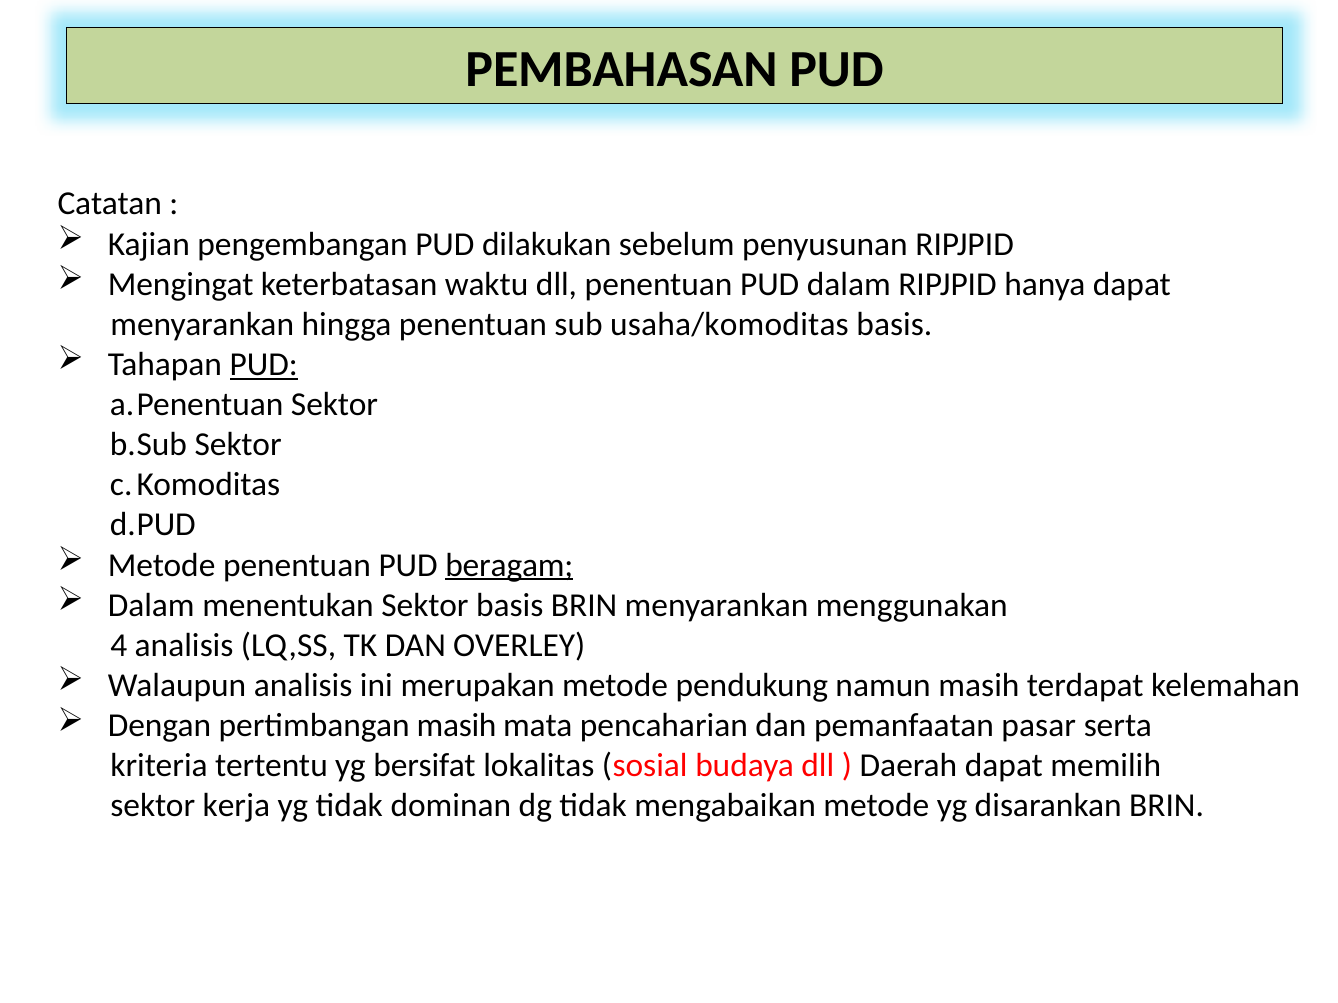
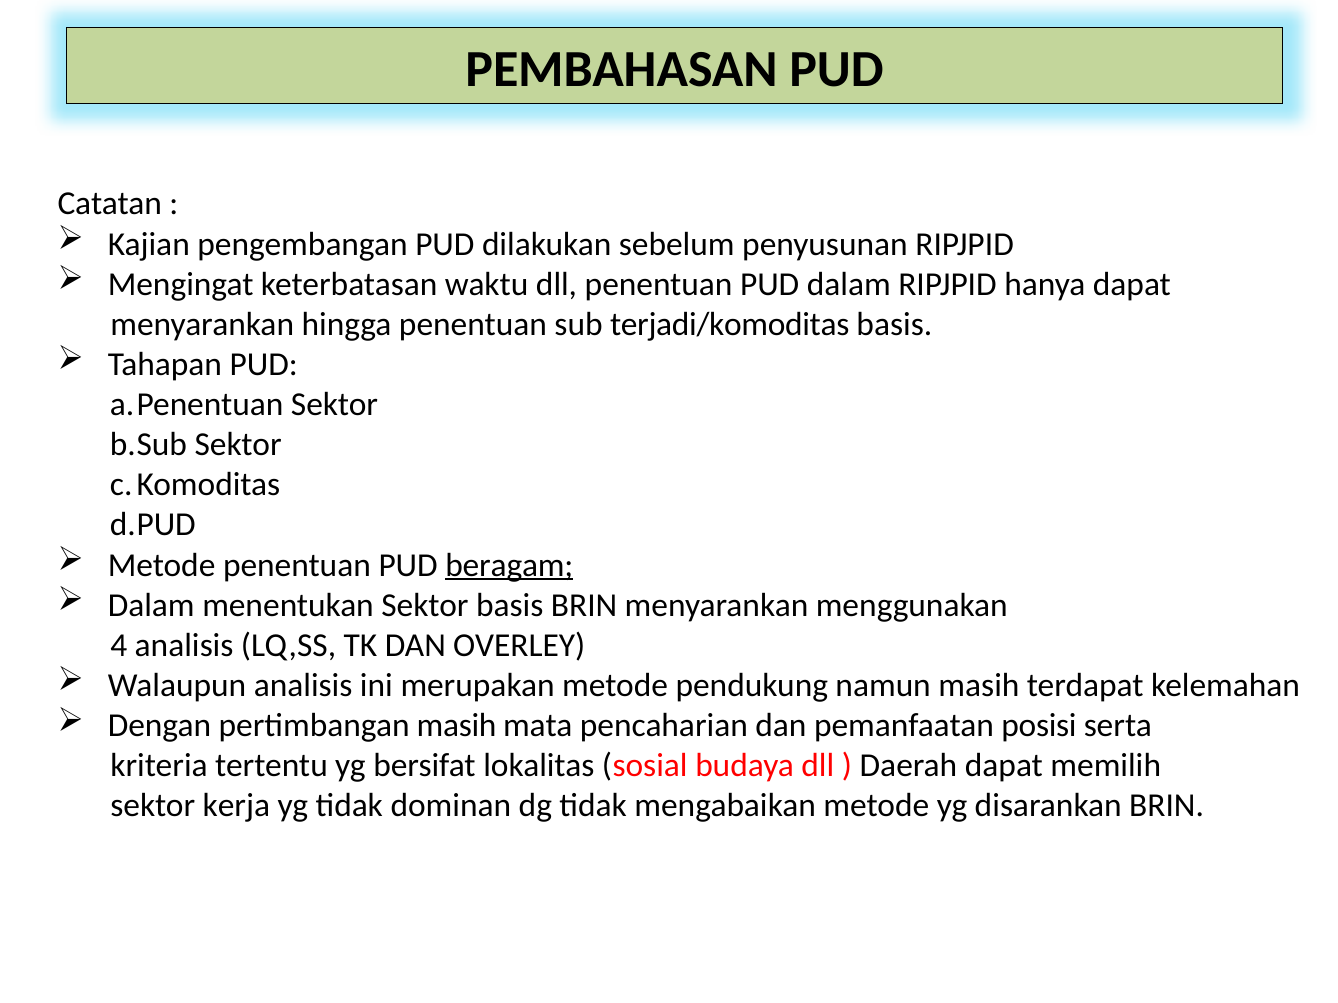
usaha/komoditas: usaha/komoditas -> terjadi/komoditas (730, 324)
PUD underline: present -> none (264, 365)
pasar: pasar -> posisi (1039, 726)
